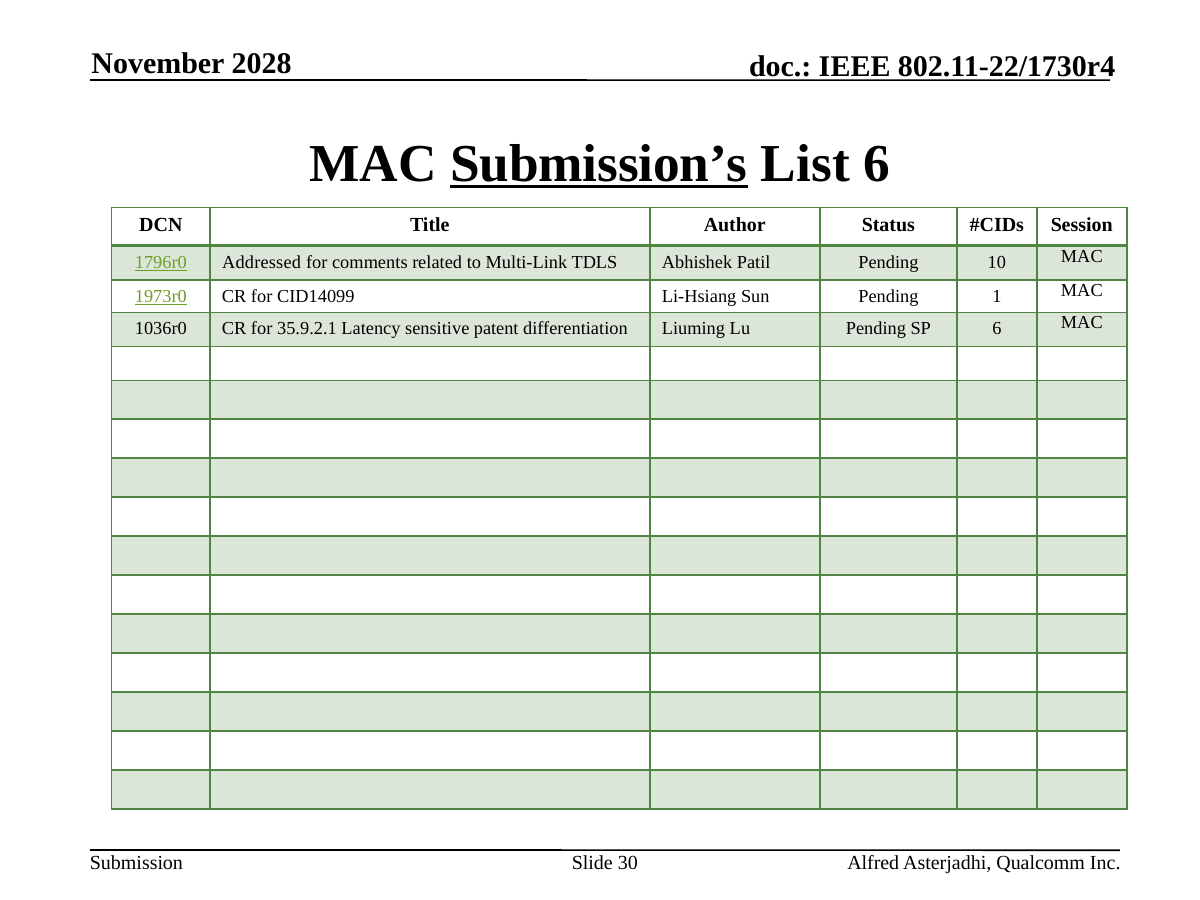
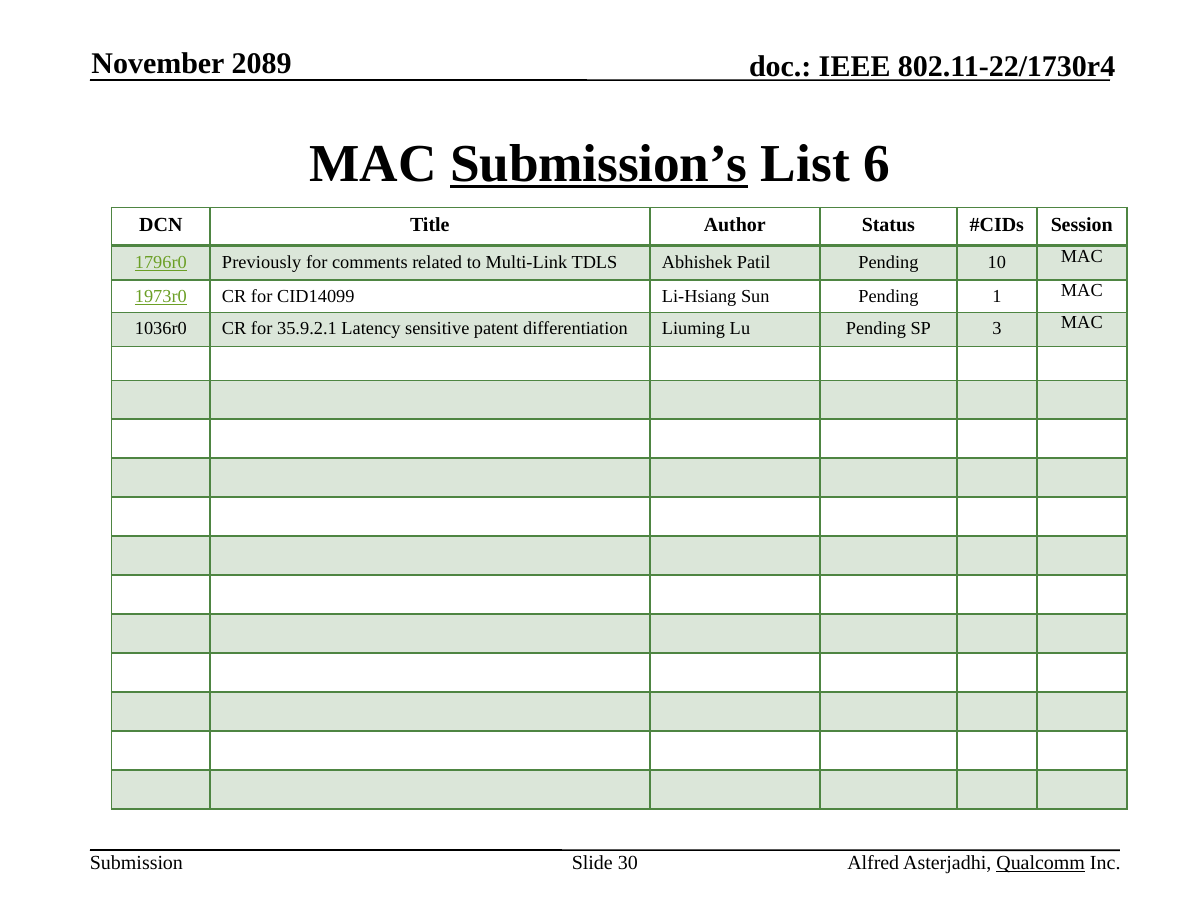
2028: 2028 -> 2089 (262, 64)
Addressed: Addressed -> Previously (262, 262)
SP 6: 6 -> 3 (997, 329)
Qualcomm underline: none -> present (1041, 863)
